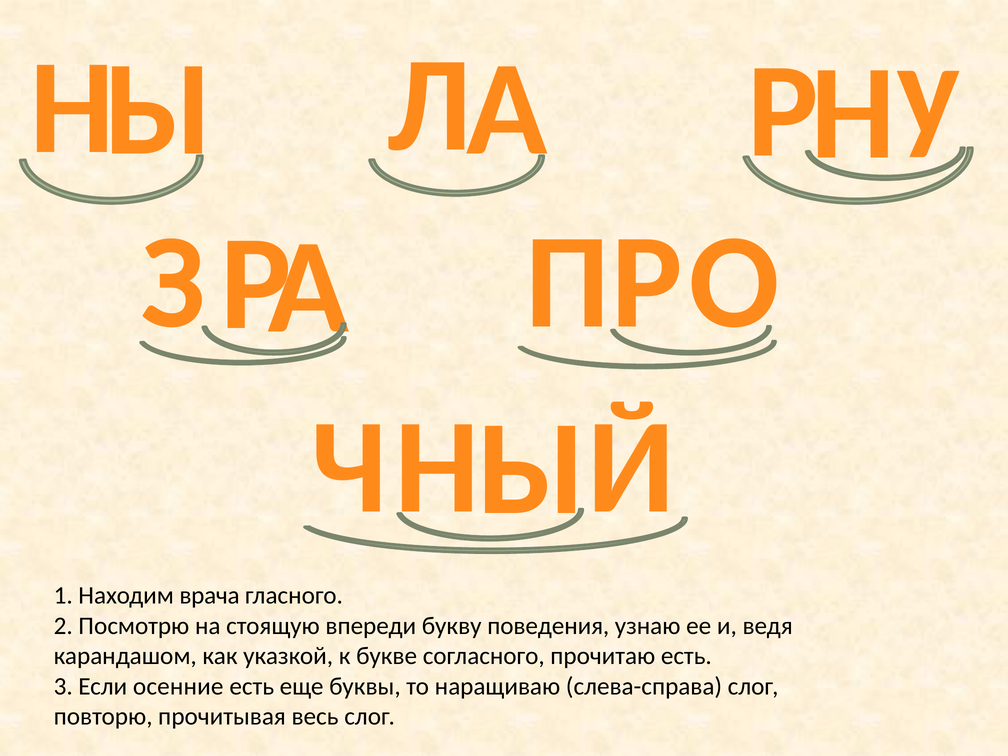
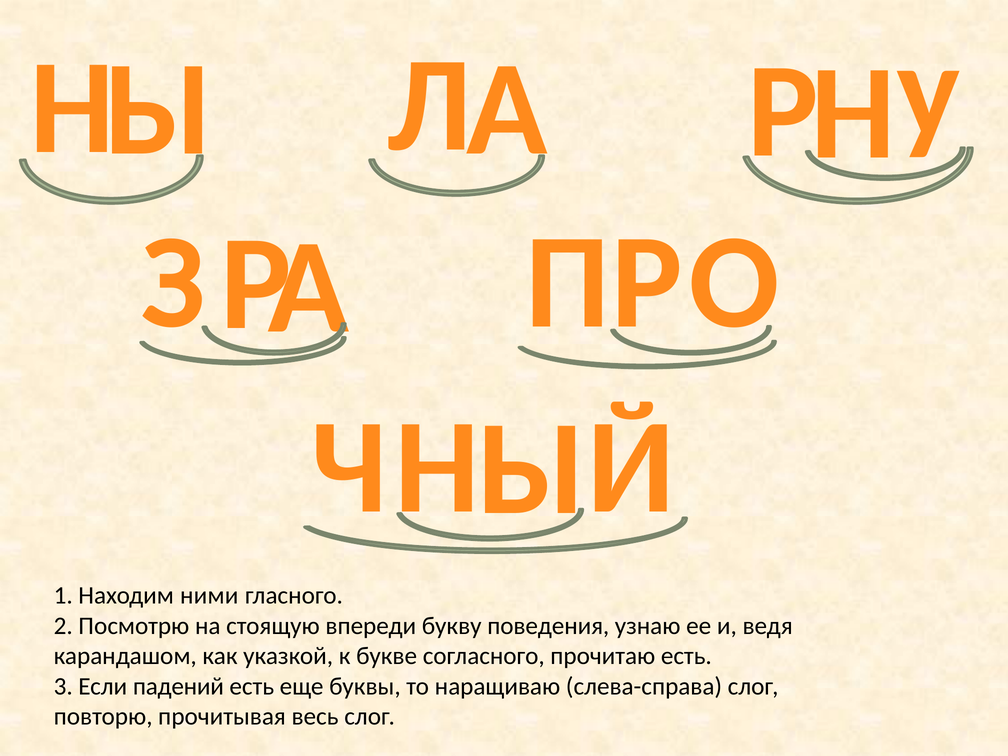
врача: врача -> ними (209, 596)
осенние: осенние -> падений (178, 686)
